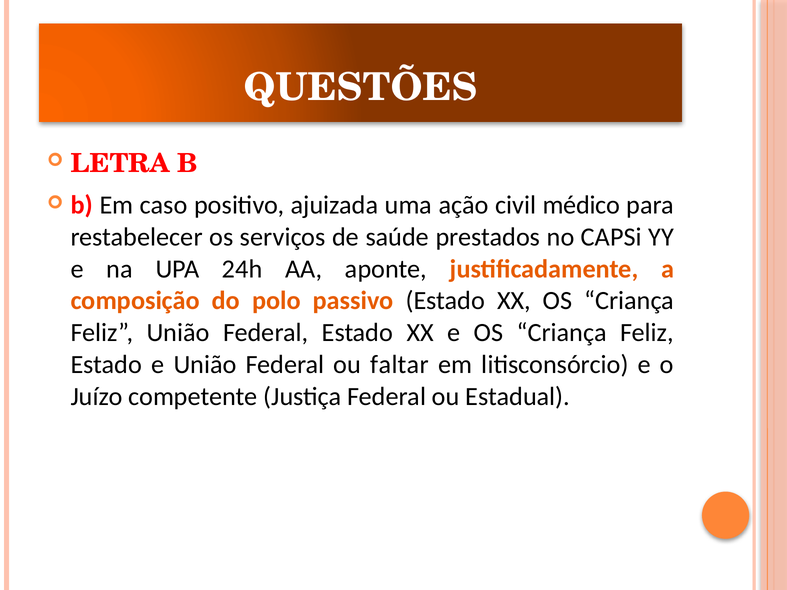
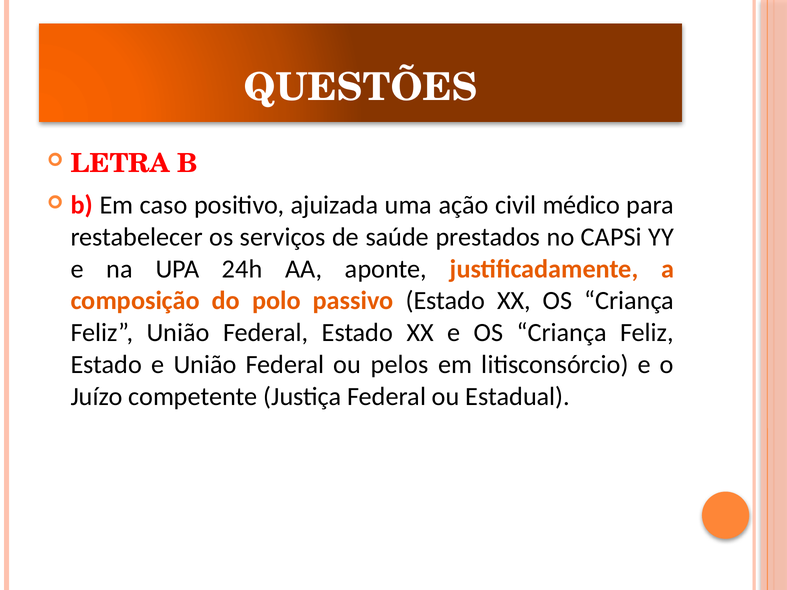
faltar: faltar -> pelos (400, 365)
